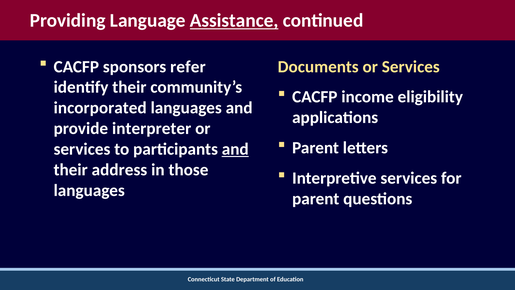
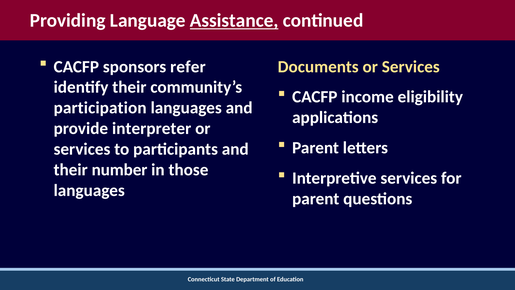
incorporated: incorporated -> participation (100, 108)
and underline: present -> none (235, 149)
address: address -> number (120, 170)
